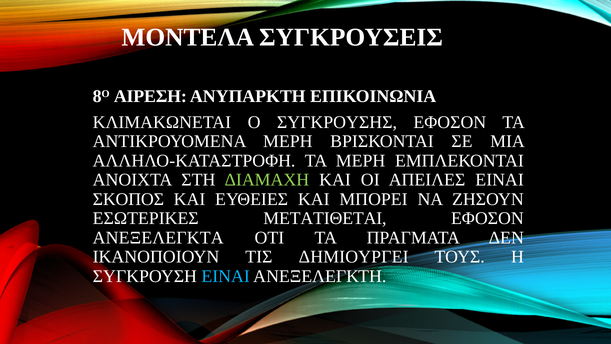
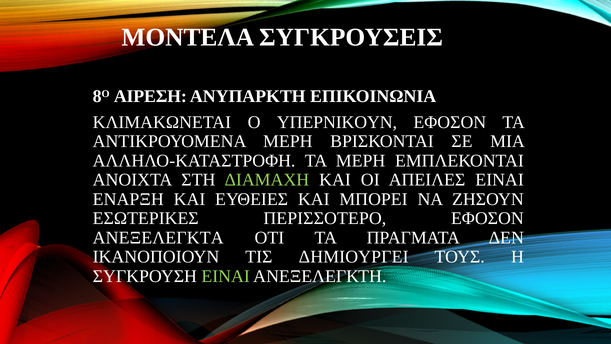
ΣΥΓΚΡΟΥΣΗΣ: ΣΥΓΚΡΟΥΣΗΣ -> ΥΠΕΡΝΙΚΟΥΝ (337, 122)
ΣΚΟΠΟΣ: ΣΚΟΠΟΣ -> ΕΝΑΡΞΗ (128, 199)
ΜΕΤΑΤΙΘΕΤΑΙ: ΜΕΤΑΤΙΘΕΤΑΙ -> ΠΕΡΙΣΣΟΤΕΡΟ (325, 218)
ΕΙΝΑΙ colour: light blue -> light green (226, 276)
